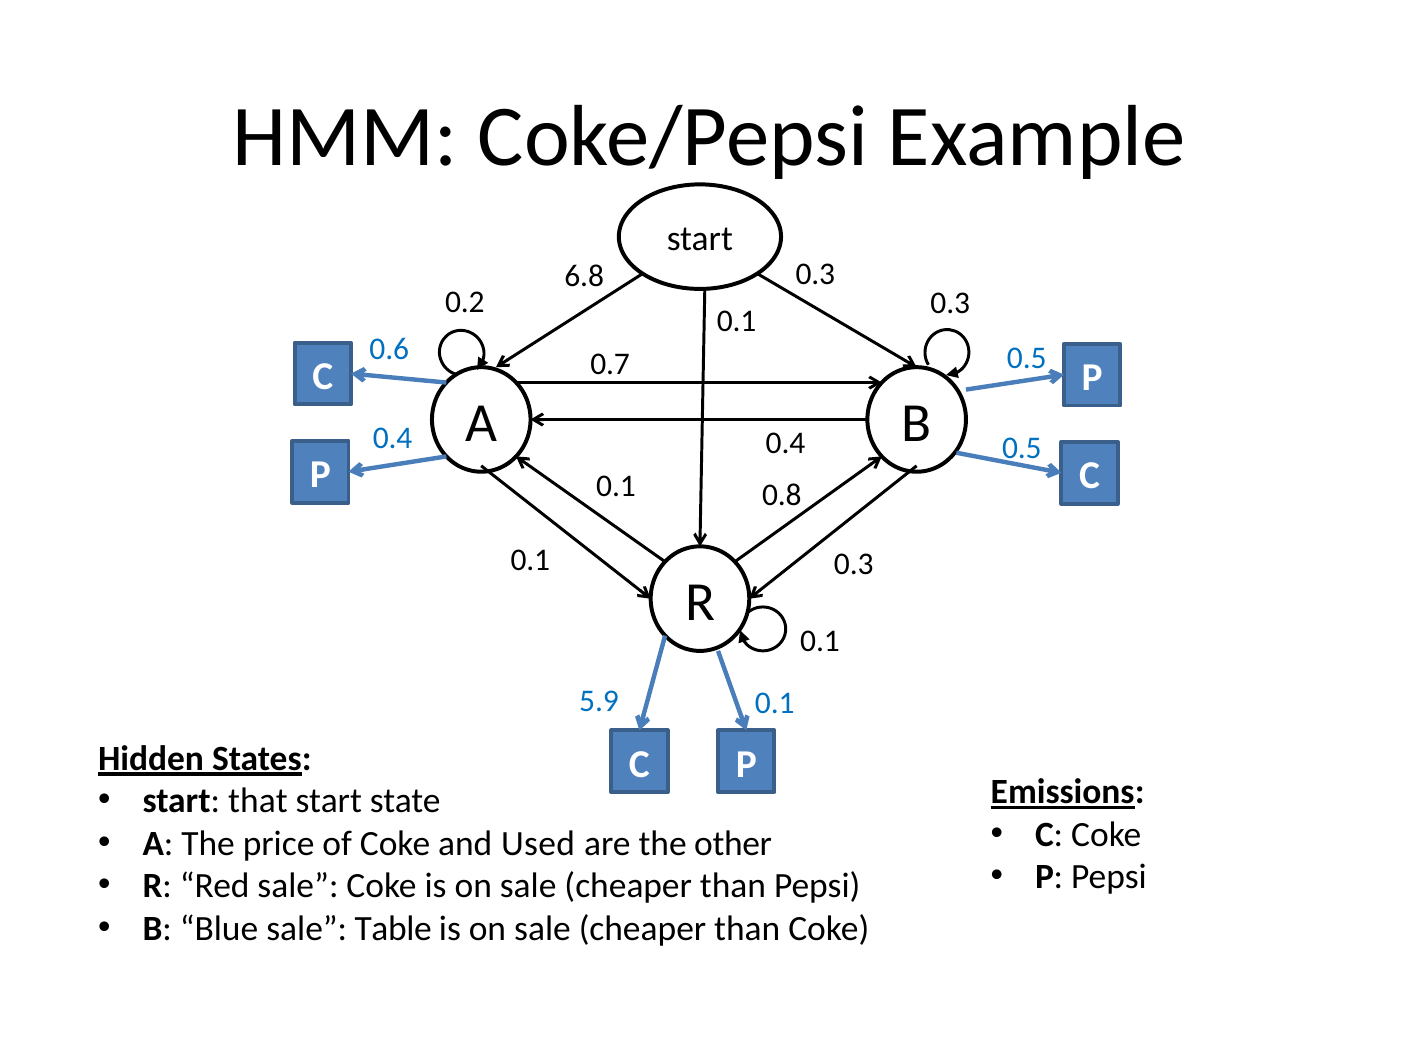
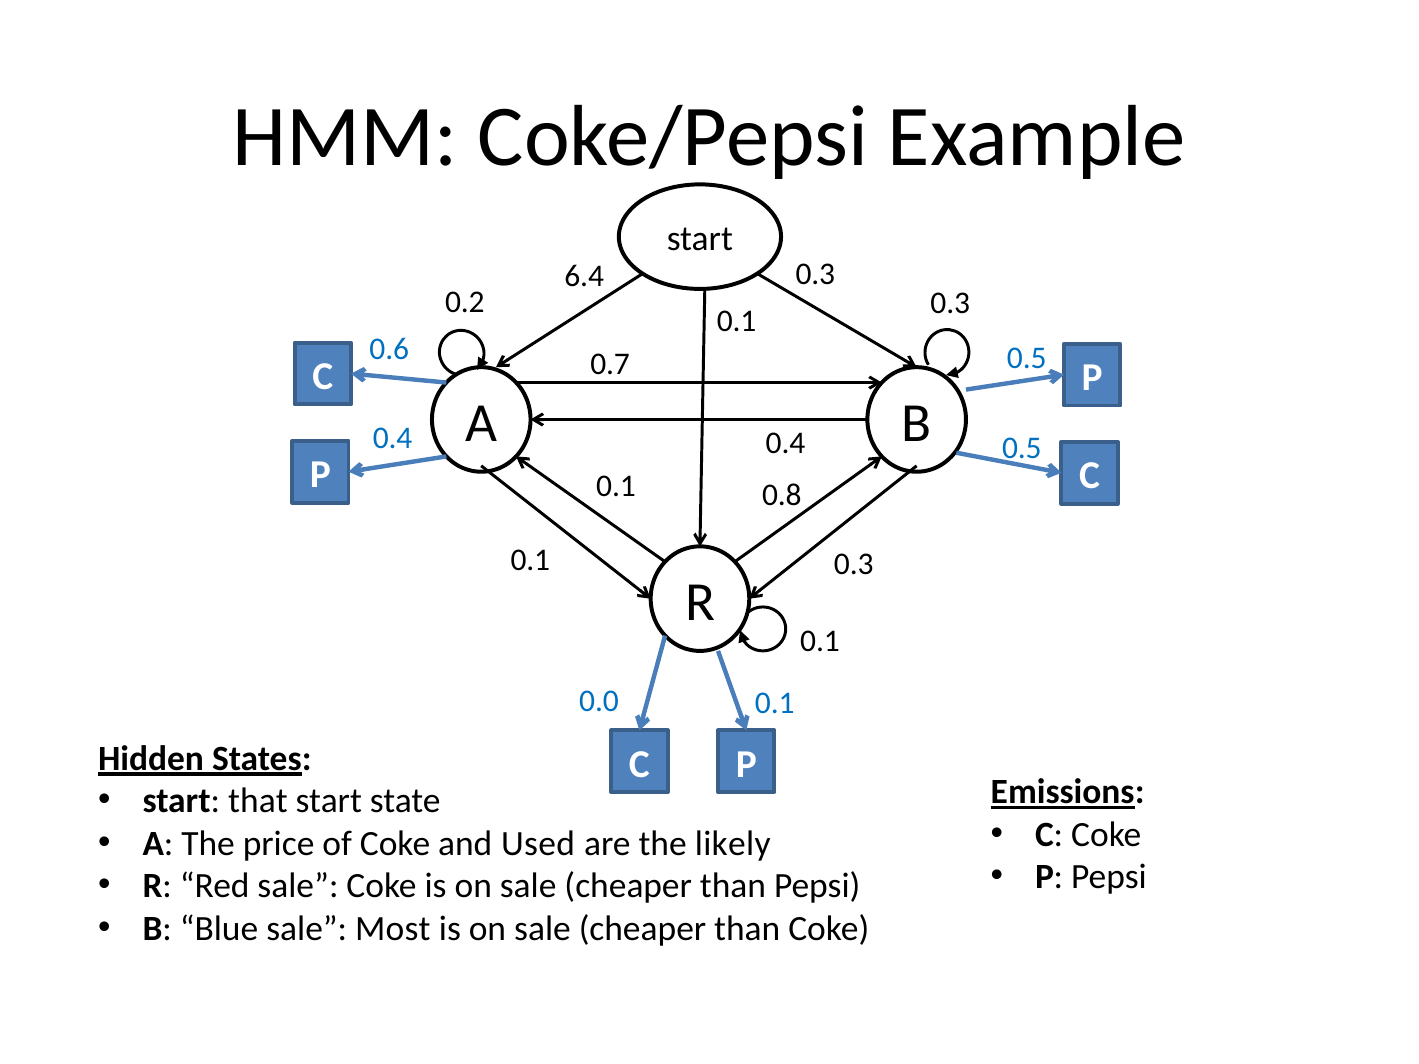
6.8: 6.8 -> 6.4 (584, 276)
5.9: 5.9 -> 0.0 (599, 702)
other: other -> likely (733, 844)
Table: Table -> Most (393, 929)
